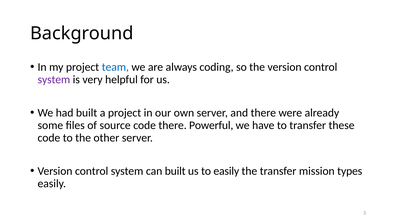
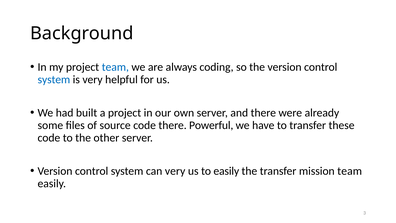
system colour: purple -> blue (54, 79)
can built: built -> very (175, 171)
mission types: types -> team (350, 171)
